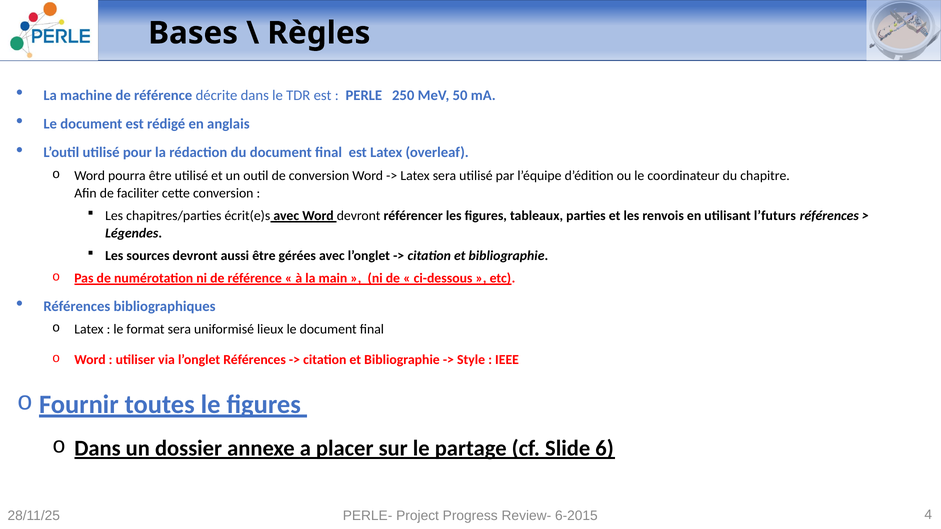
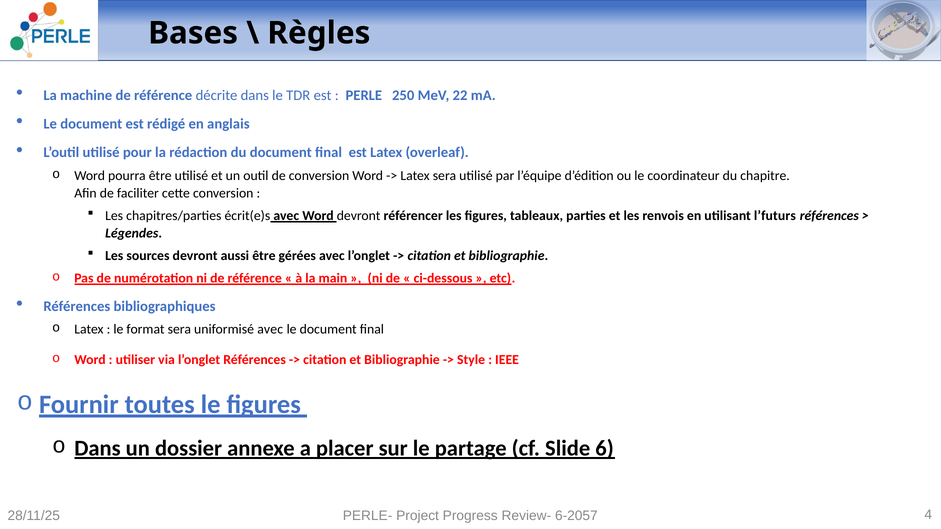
50: 50 -> 22 (460, 95)
uniformisé lieux: lieux -> avec (270, 330)
6-2015: 6-2015 -> 6-2057 (576, 516)
